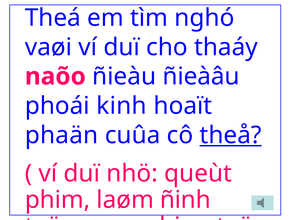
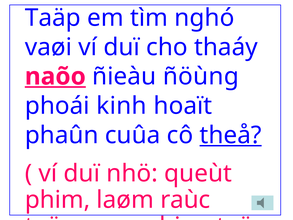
Theá: Theá -> Taäp (53, 18)
naõo underline: none -> present (55, 76)
ñieàâu: ñieàâu -> ñöùng (201, 76)
phaän: phaän -> phaûn (62, 135)
ñinh: ñinh -> raùc (185, 200)
